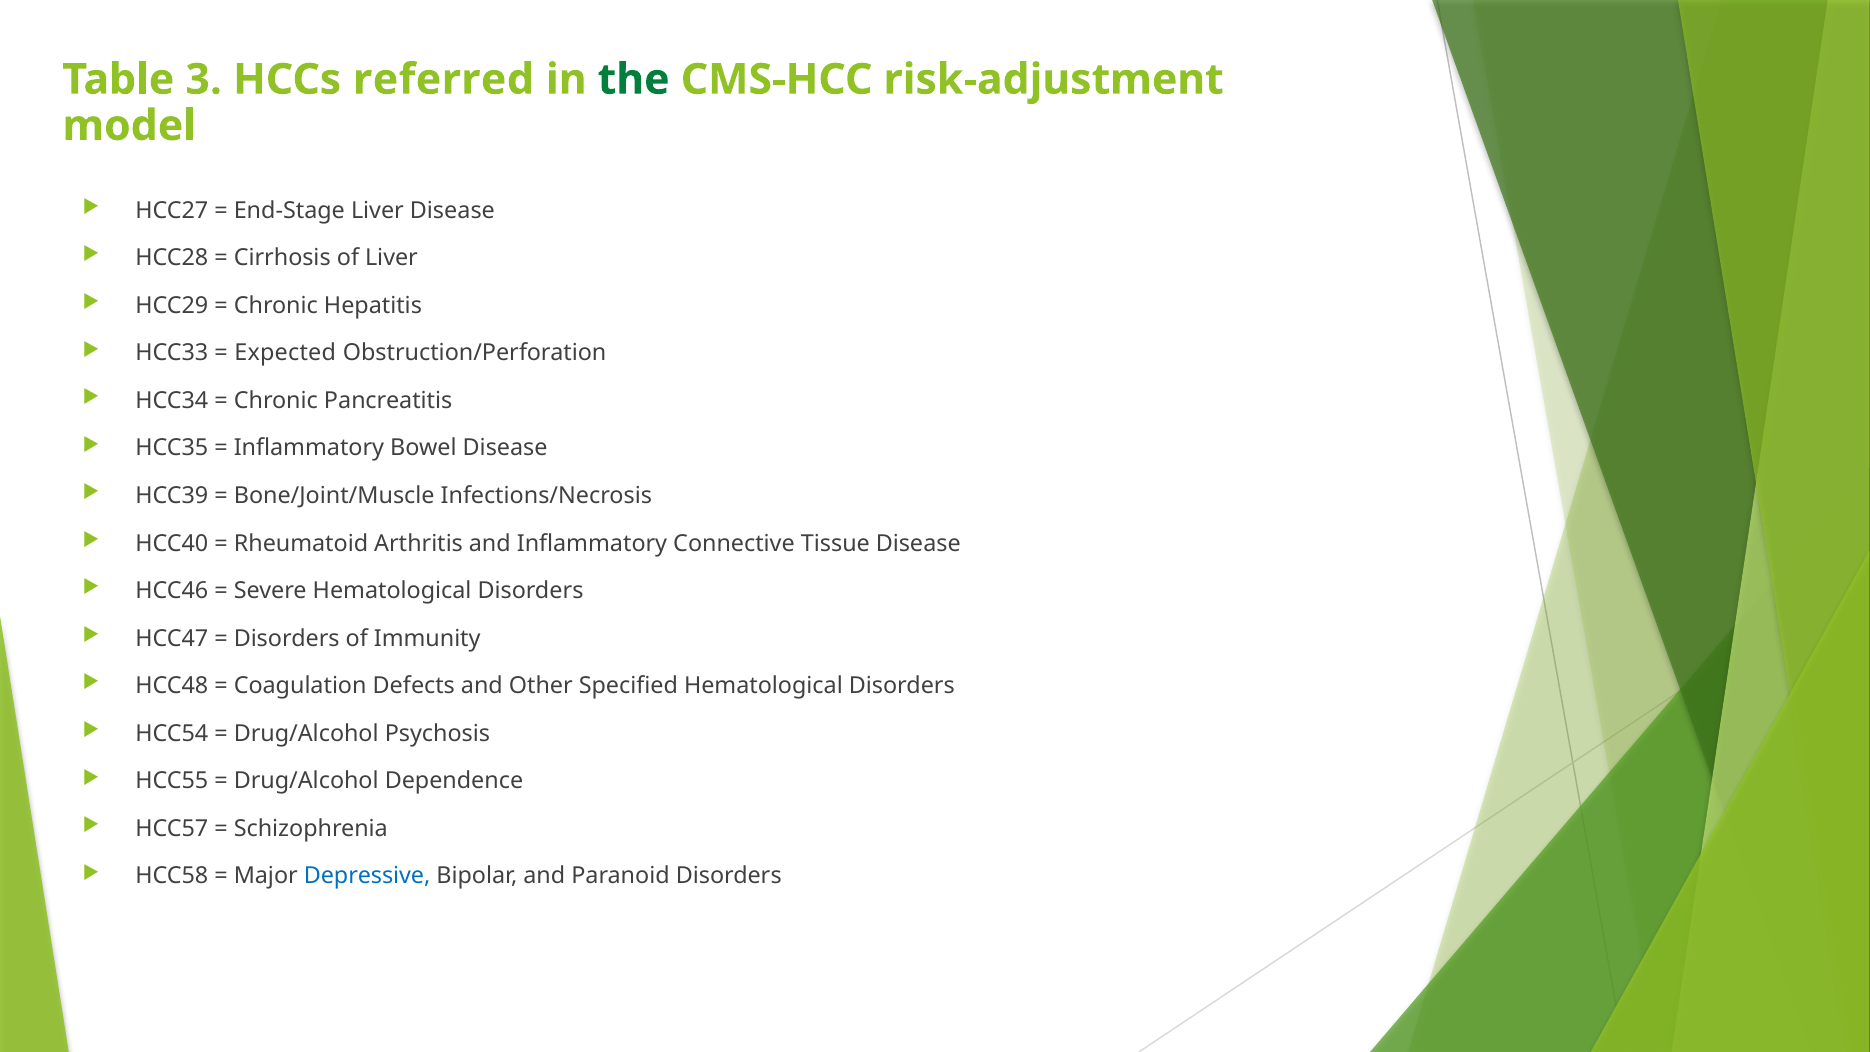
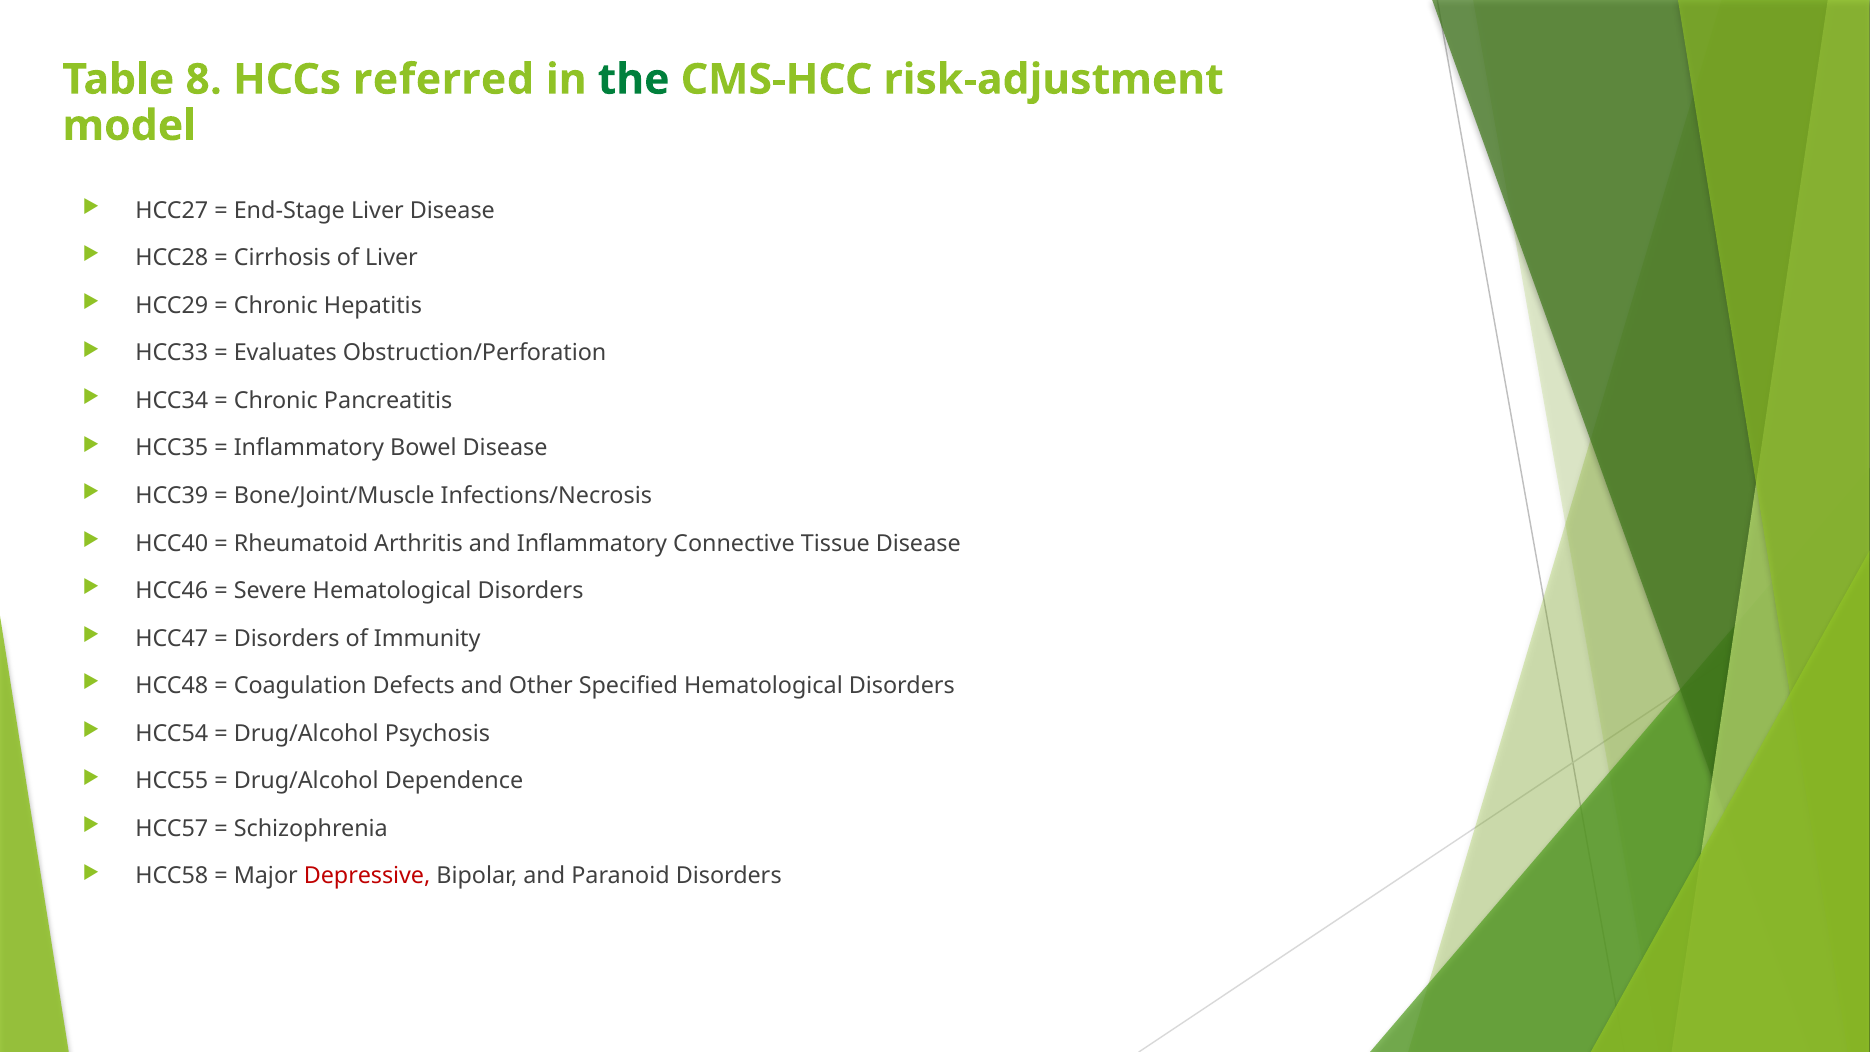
3: 3 -> 8 (204, 80)
Expected: Expected -> Evaluates (285, 353)
Depressive colour: blue -> red (367, 876)
